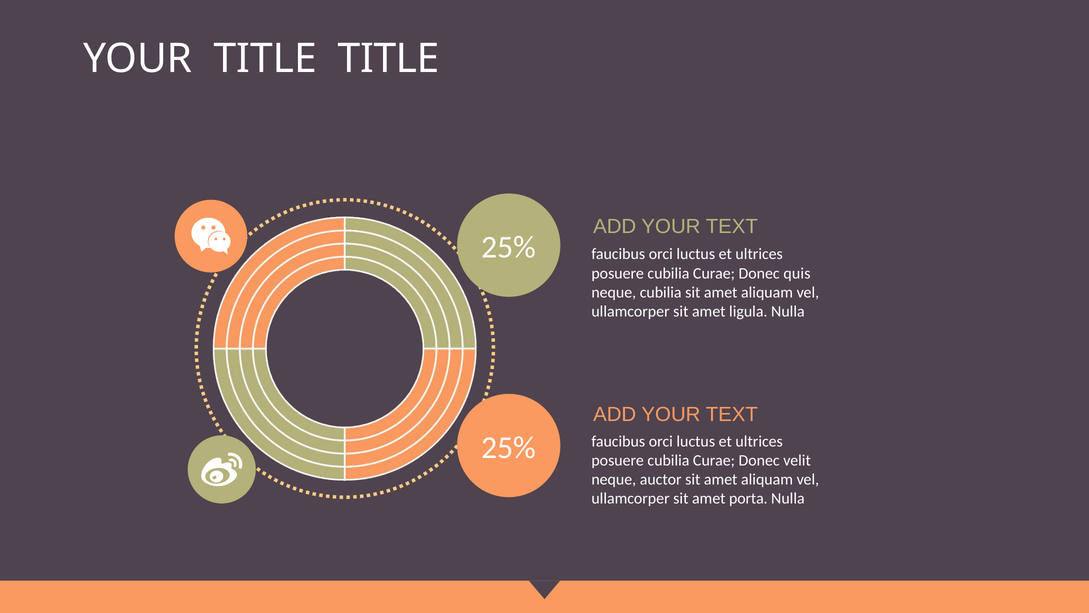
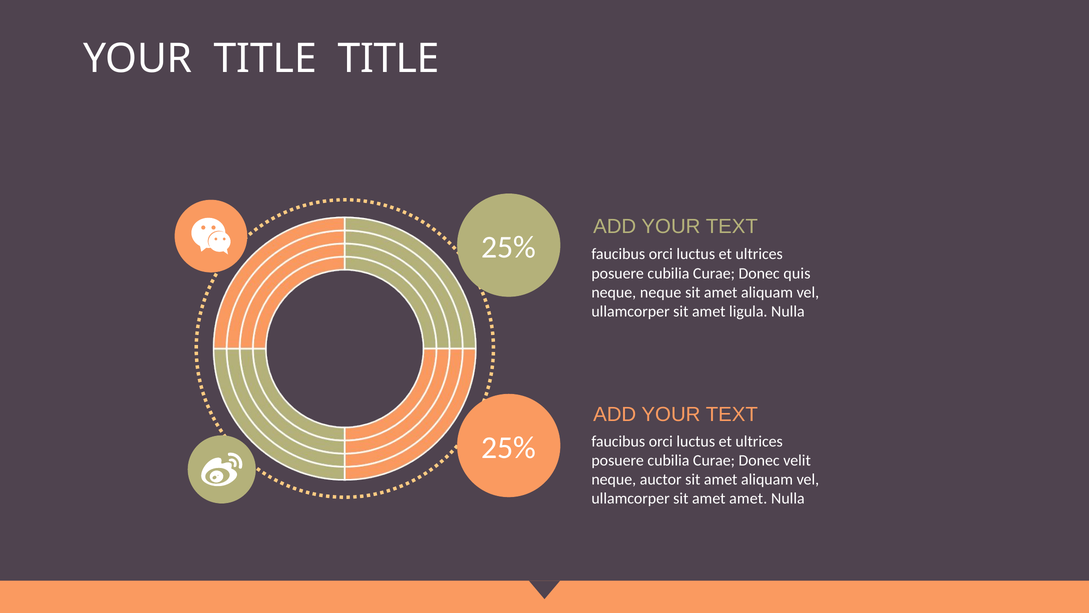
neque cubilia: cubilia -> neque (661, 292)
amet porta: porta -> amet (748, 498)
